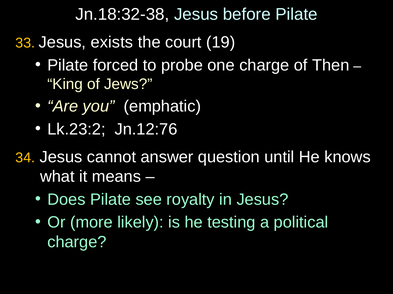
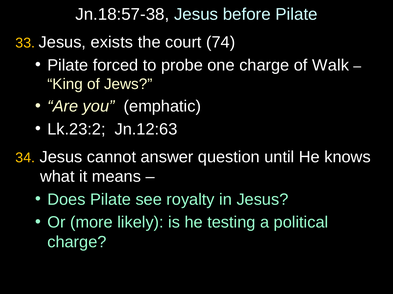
Jn.18:32-38: Jn.18:32-38 -> Jn.18:57-38 (122, 14)
19: 19 -> 74 (221, 42)
Then: Then -> Walk (331, 65)
Jn.12:76: Jn.12:76 -> Jn.12:63 (146, 130)
